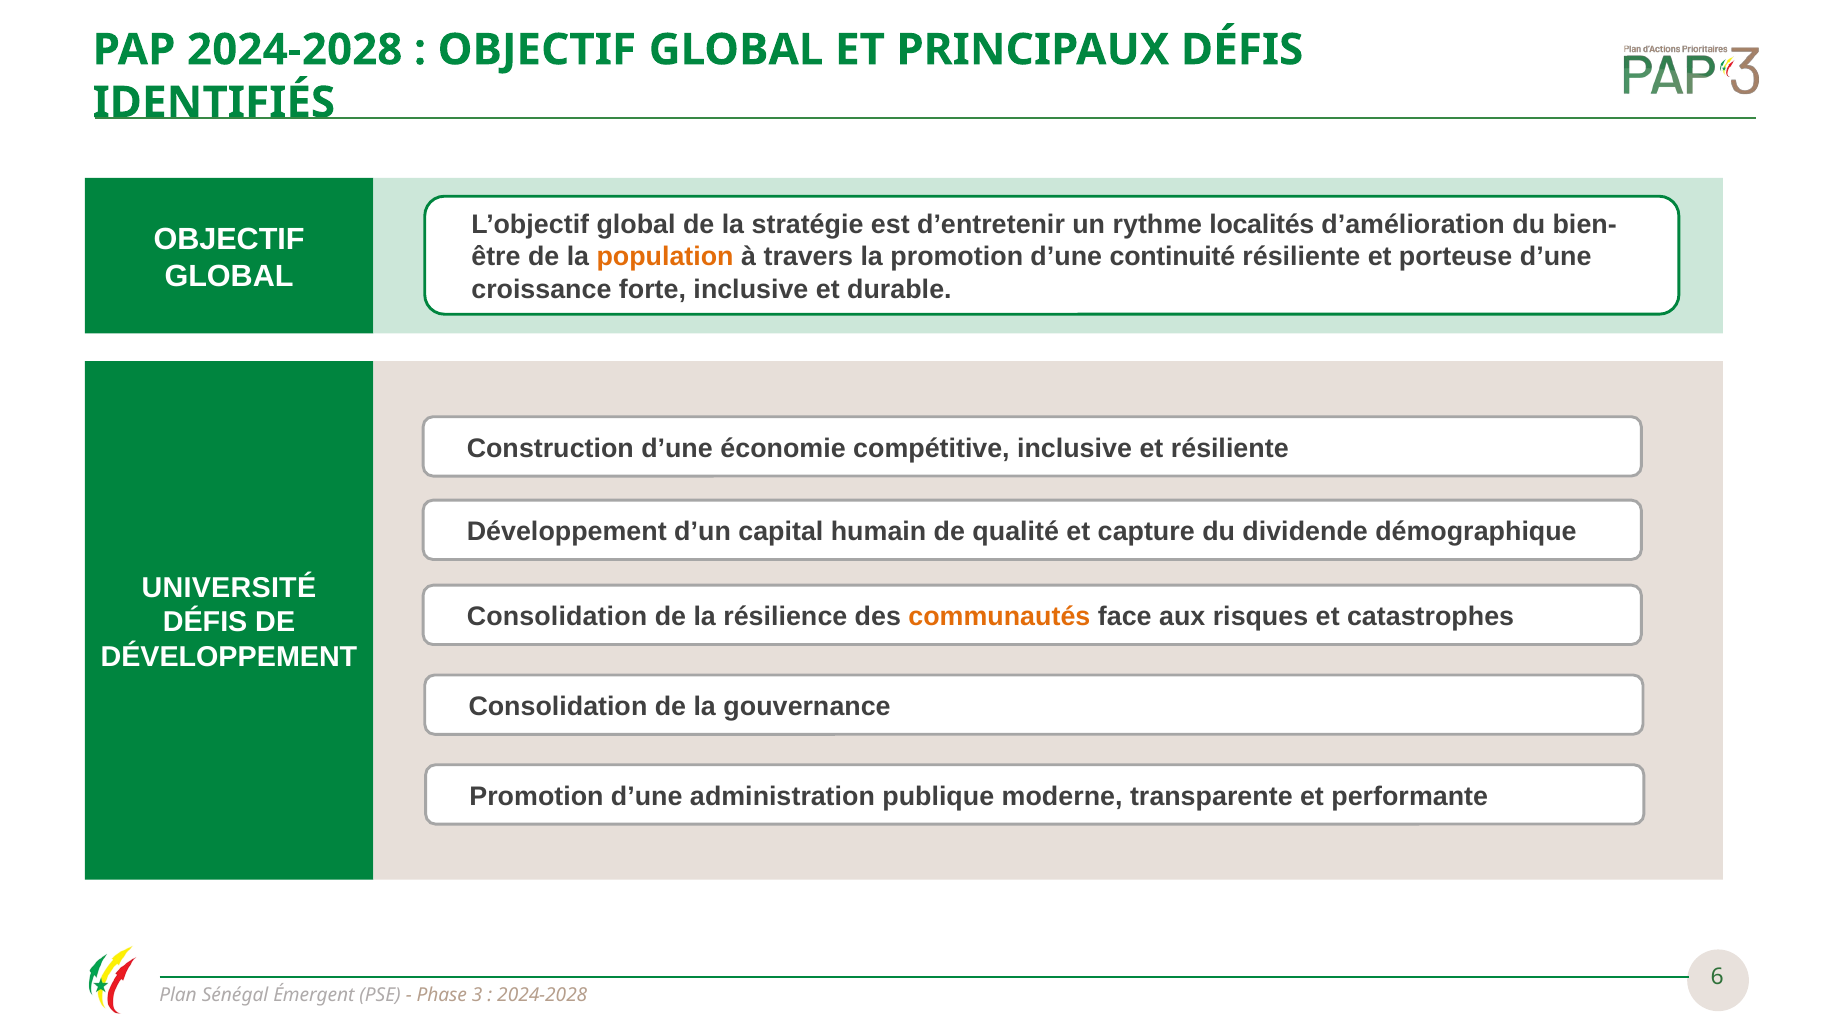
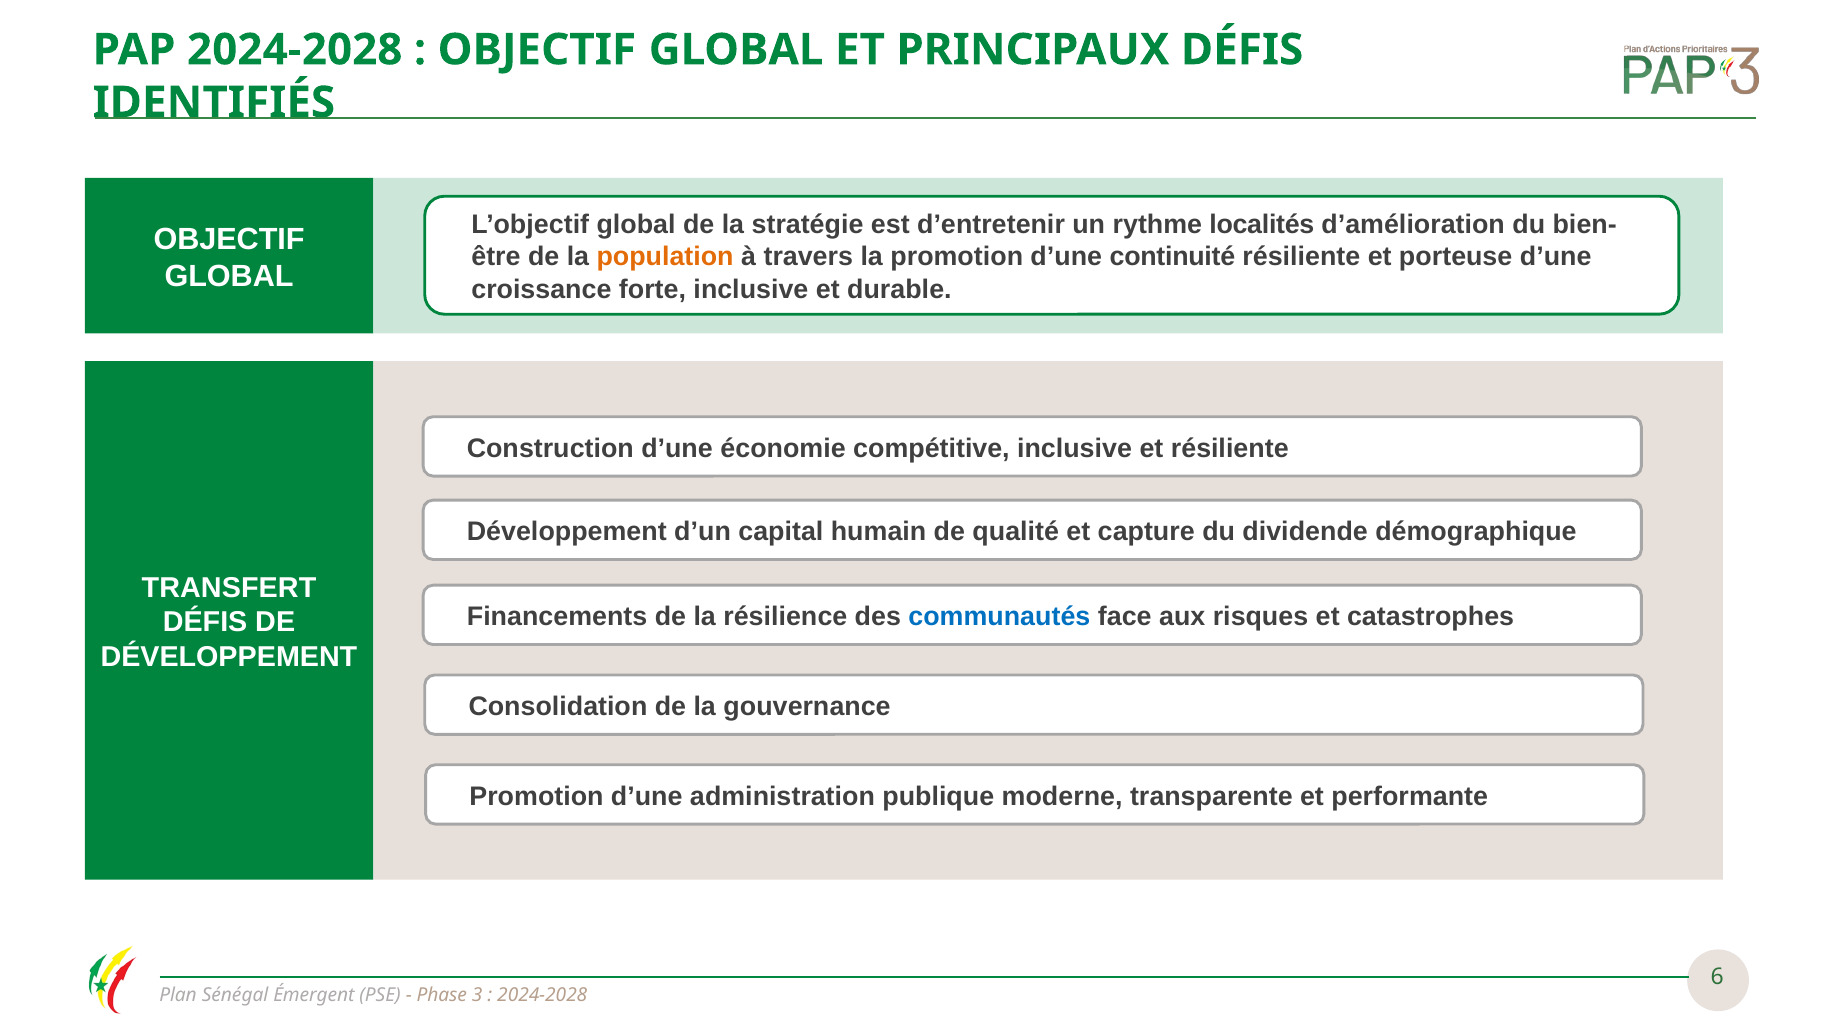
UNIVERSITÉ: UNIVERSITÉ -> TRANSFERT (229, 588)
Consolidation: Consolidation -> Financements (557, 617)
communautés colour: orange -> blue (999, 617)
